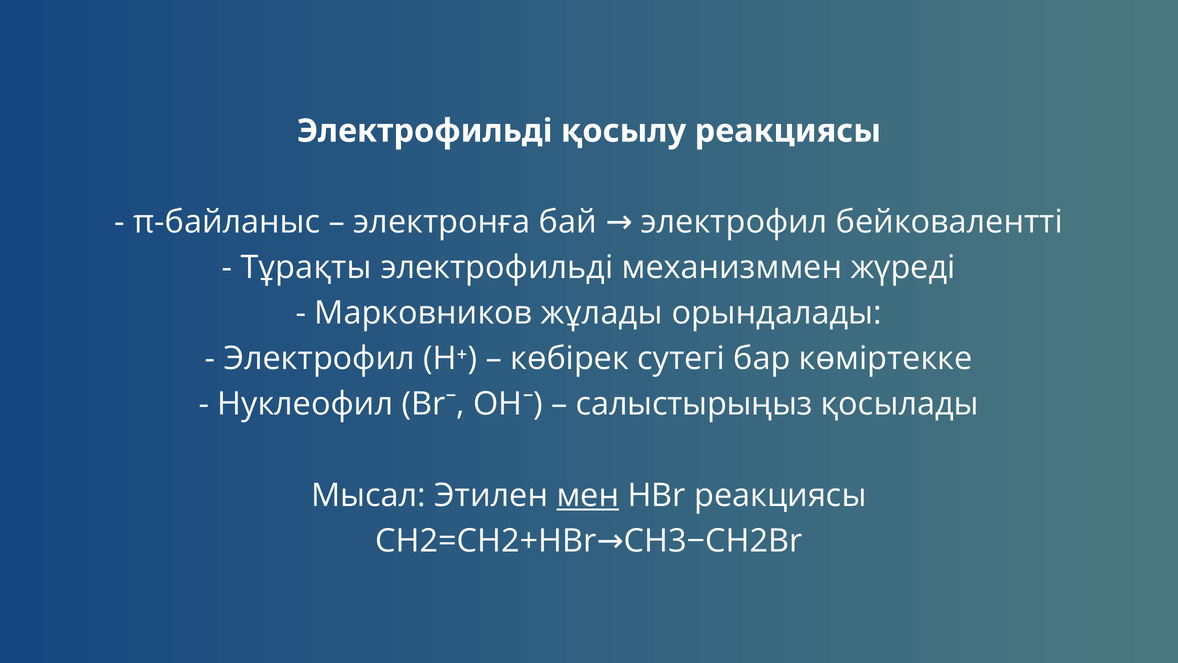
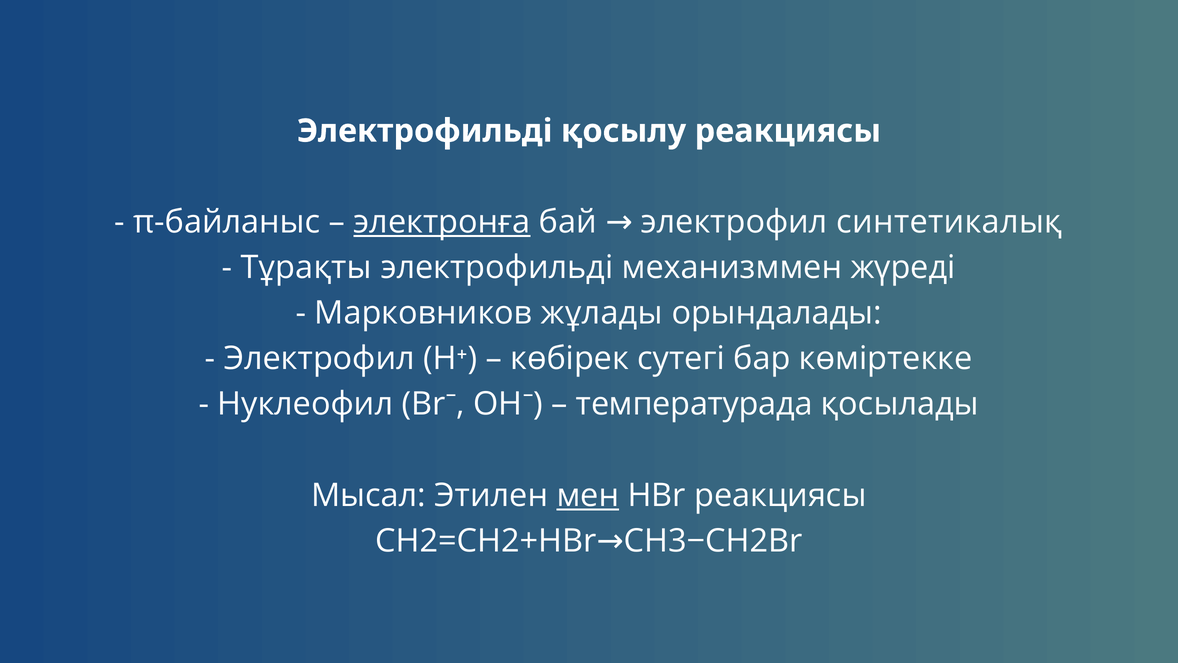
электронға underline: none -> present (442, 222)
бейковалентті: бейковалентті -> синтетикалық (949, 222)
салыстырыңыз: салыстырыңыз -> температурада (694, 404)
